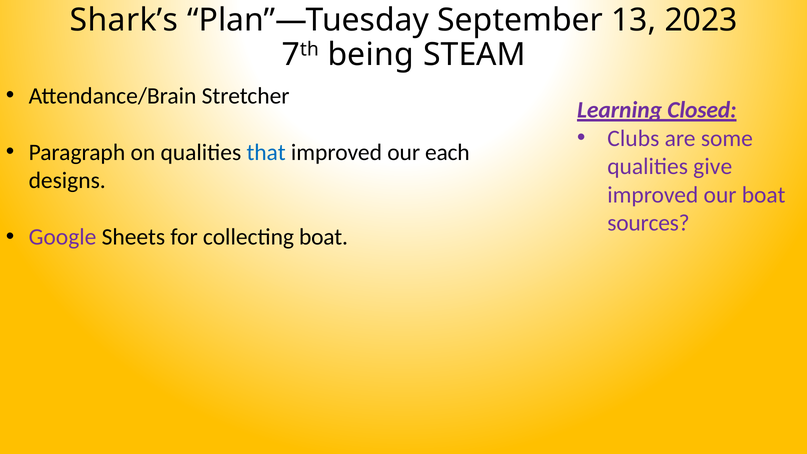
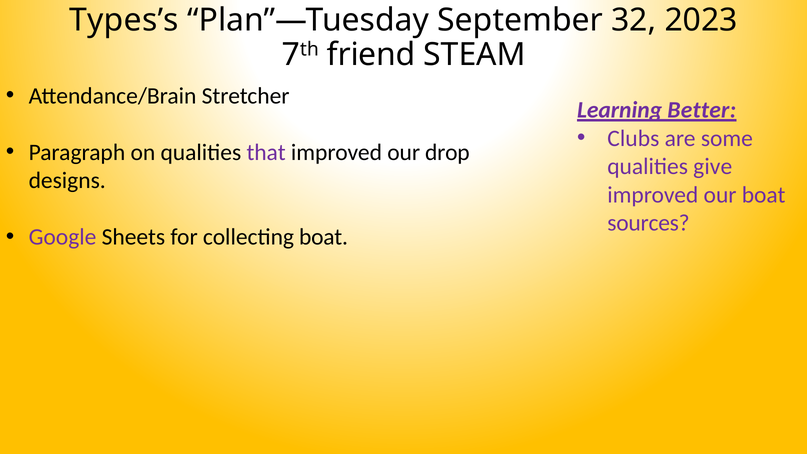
Shark’s: Shark’s -> Types’s (124, 20)
13: 13 -> 32 (634, 20)
being: being -> friend (371, 55)
Closed: Closed -> Better (702, 110)
that colour: blue -> purple (266, 152)
each: each -> drop (447, 152)
